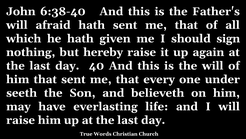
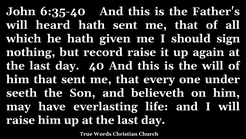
6:38-40: 6:38-40 -> 6:35-40 (63, 11)
afraid: afraid -> heard (53, 25)
hereby: hereby -> record (103, 52)
